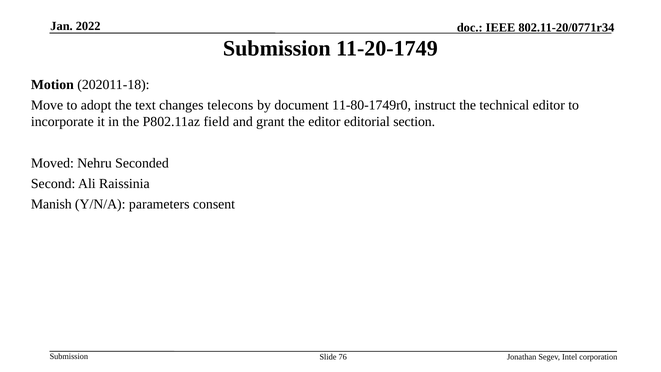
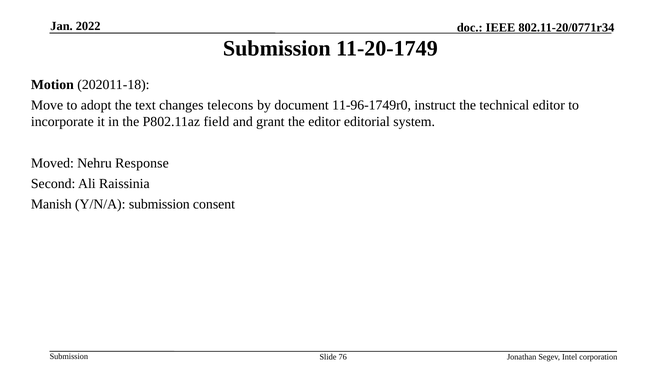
11-80-1749r0: 11-80-1749r0 -> 11-96-1749r0 (372, 105)
section: section -> system (414, 122)
Seconded: Seconded -> Response (142, 163)
Y/N/A parameters: parameters -> submission (159, 204)
